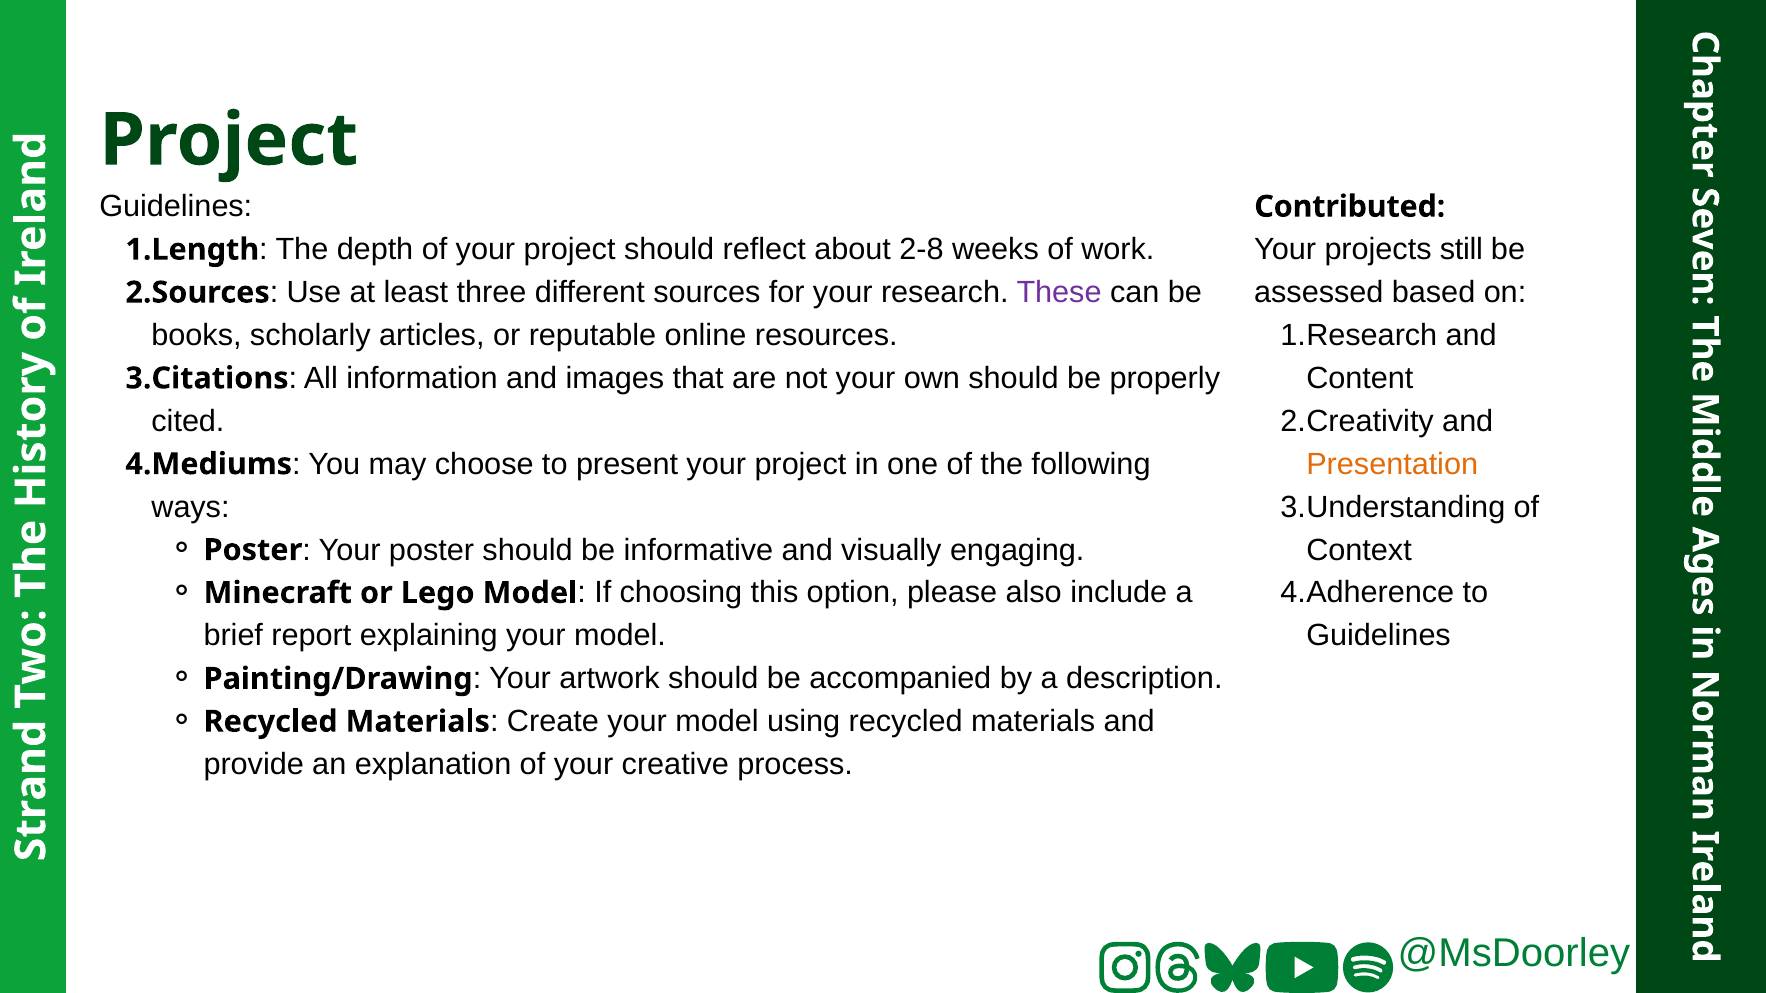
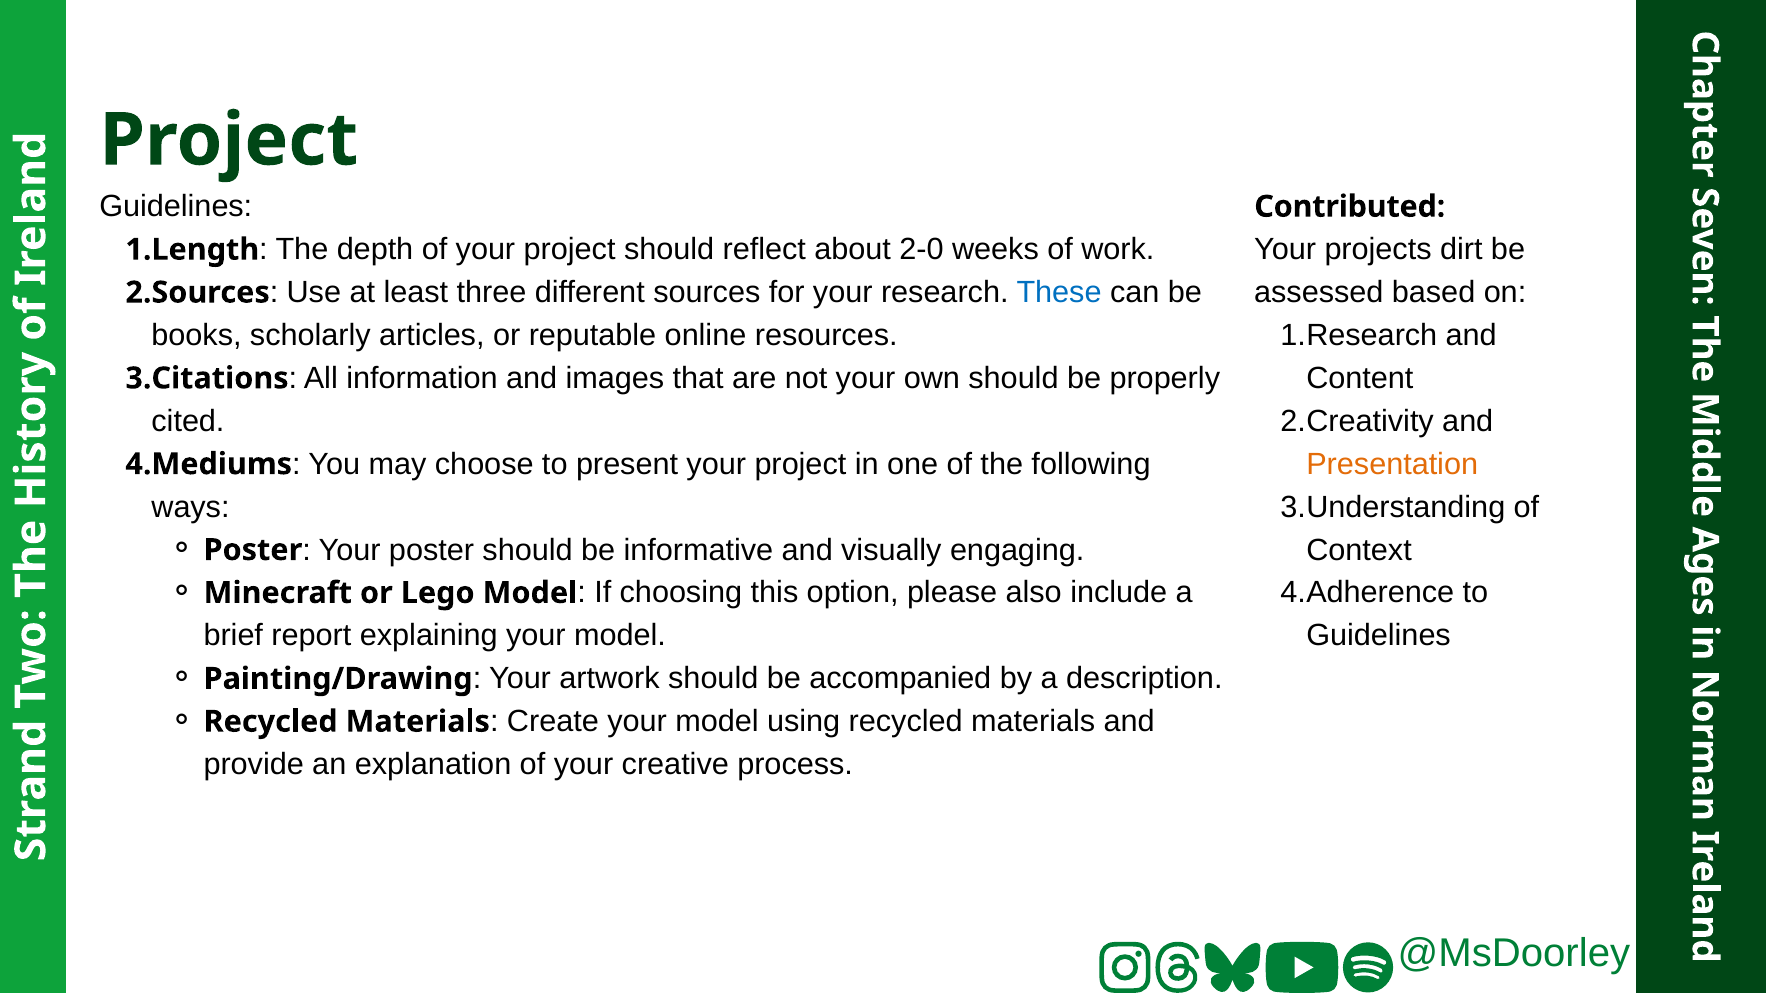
still: still -> dirt (1461, 250)
2-8: 2-8 -> 2-0 (922, 250)
These colour: purple -> blue (1059, 293)
